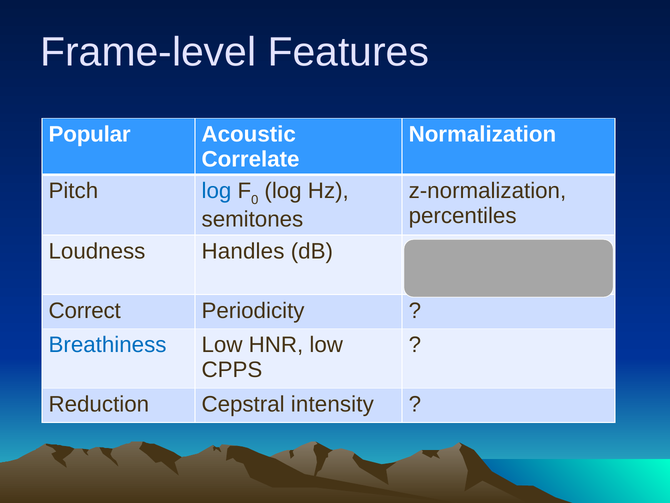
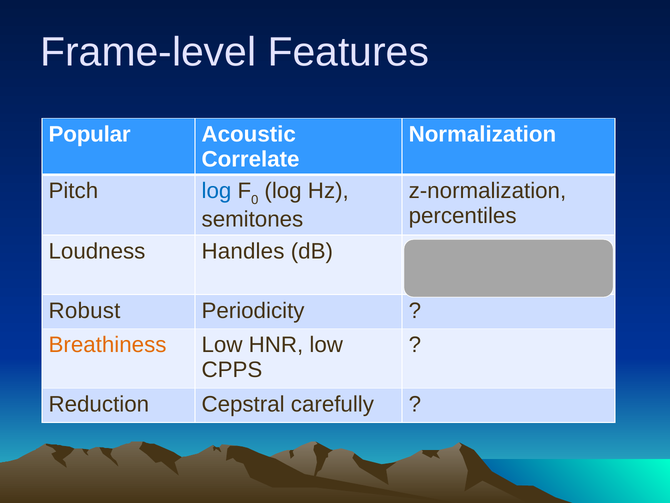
Correct: Correct -> Robust (84, 310)
Breathiness colour: blue -> orange (108, 345)
intensity: intensity -> carefully (332, 404)
